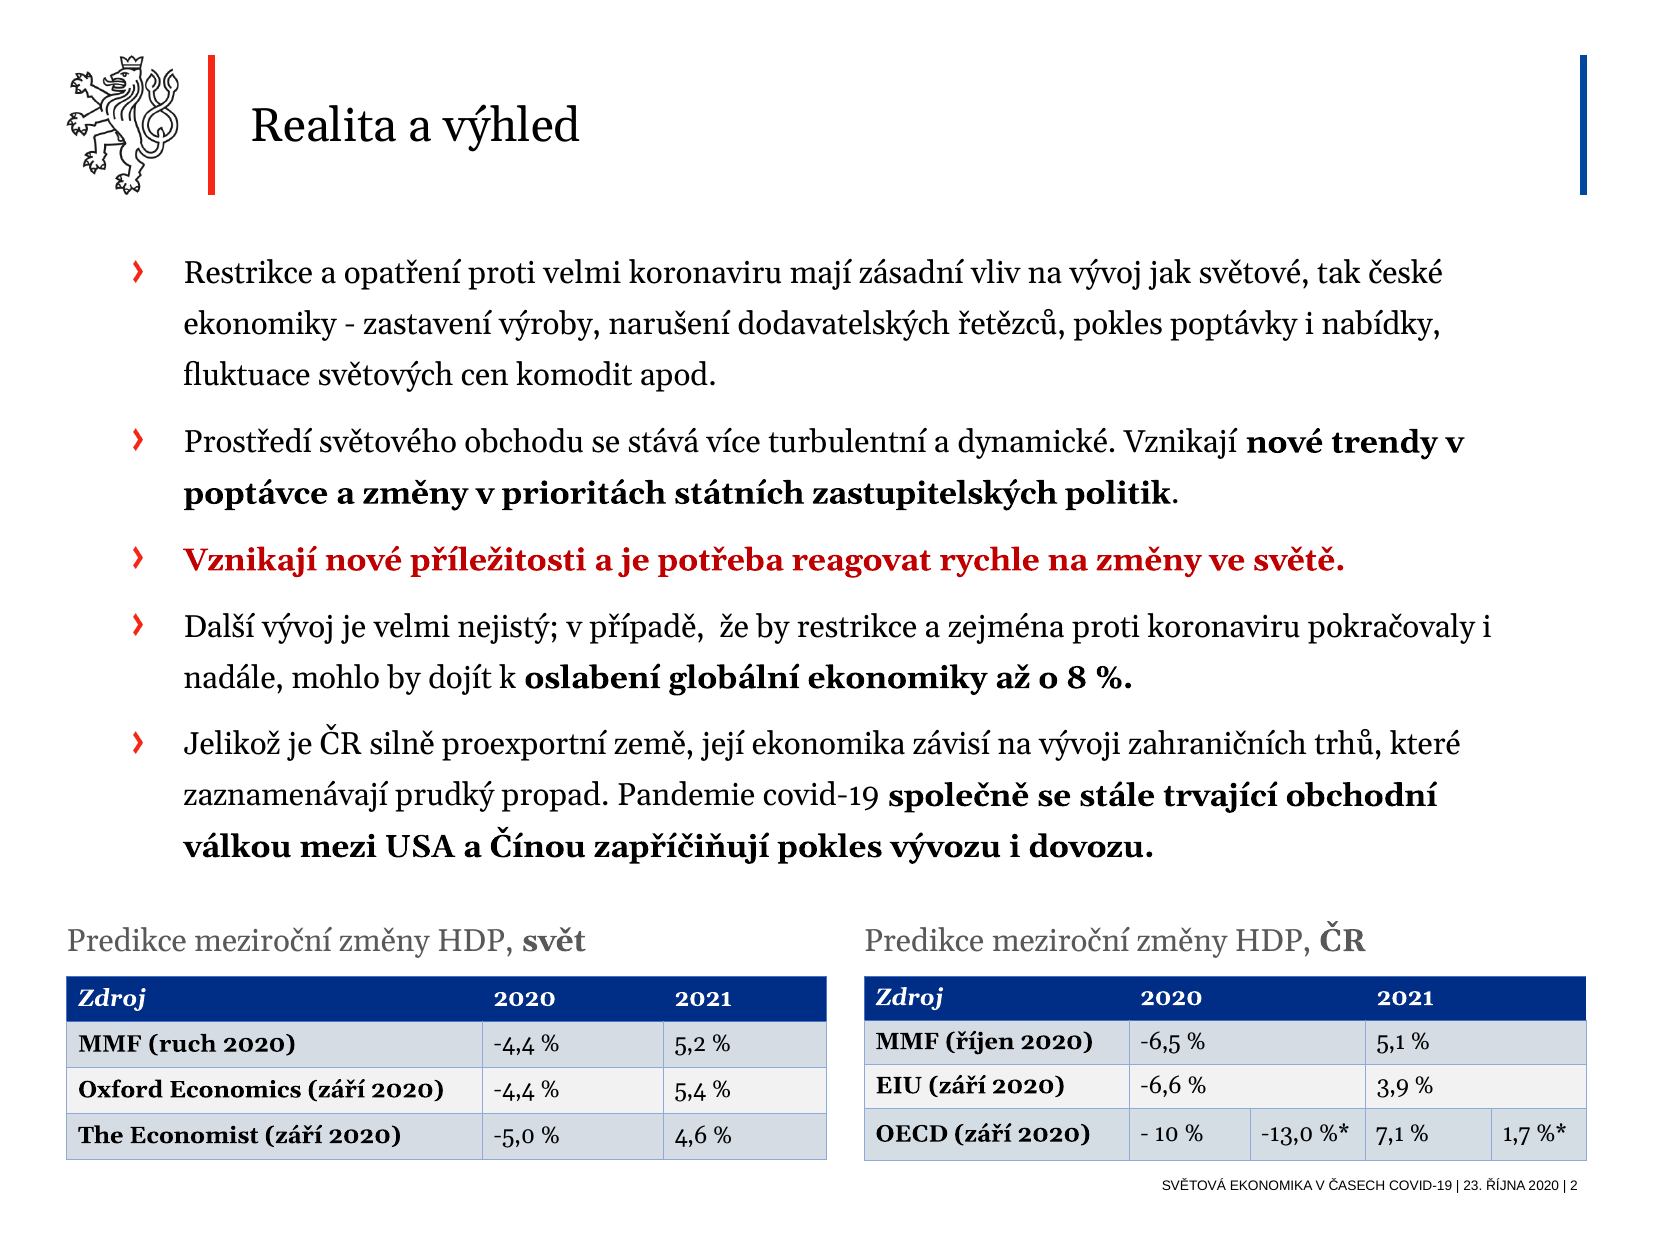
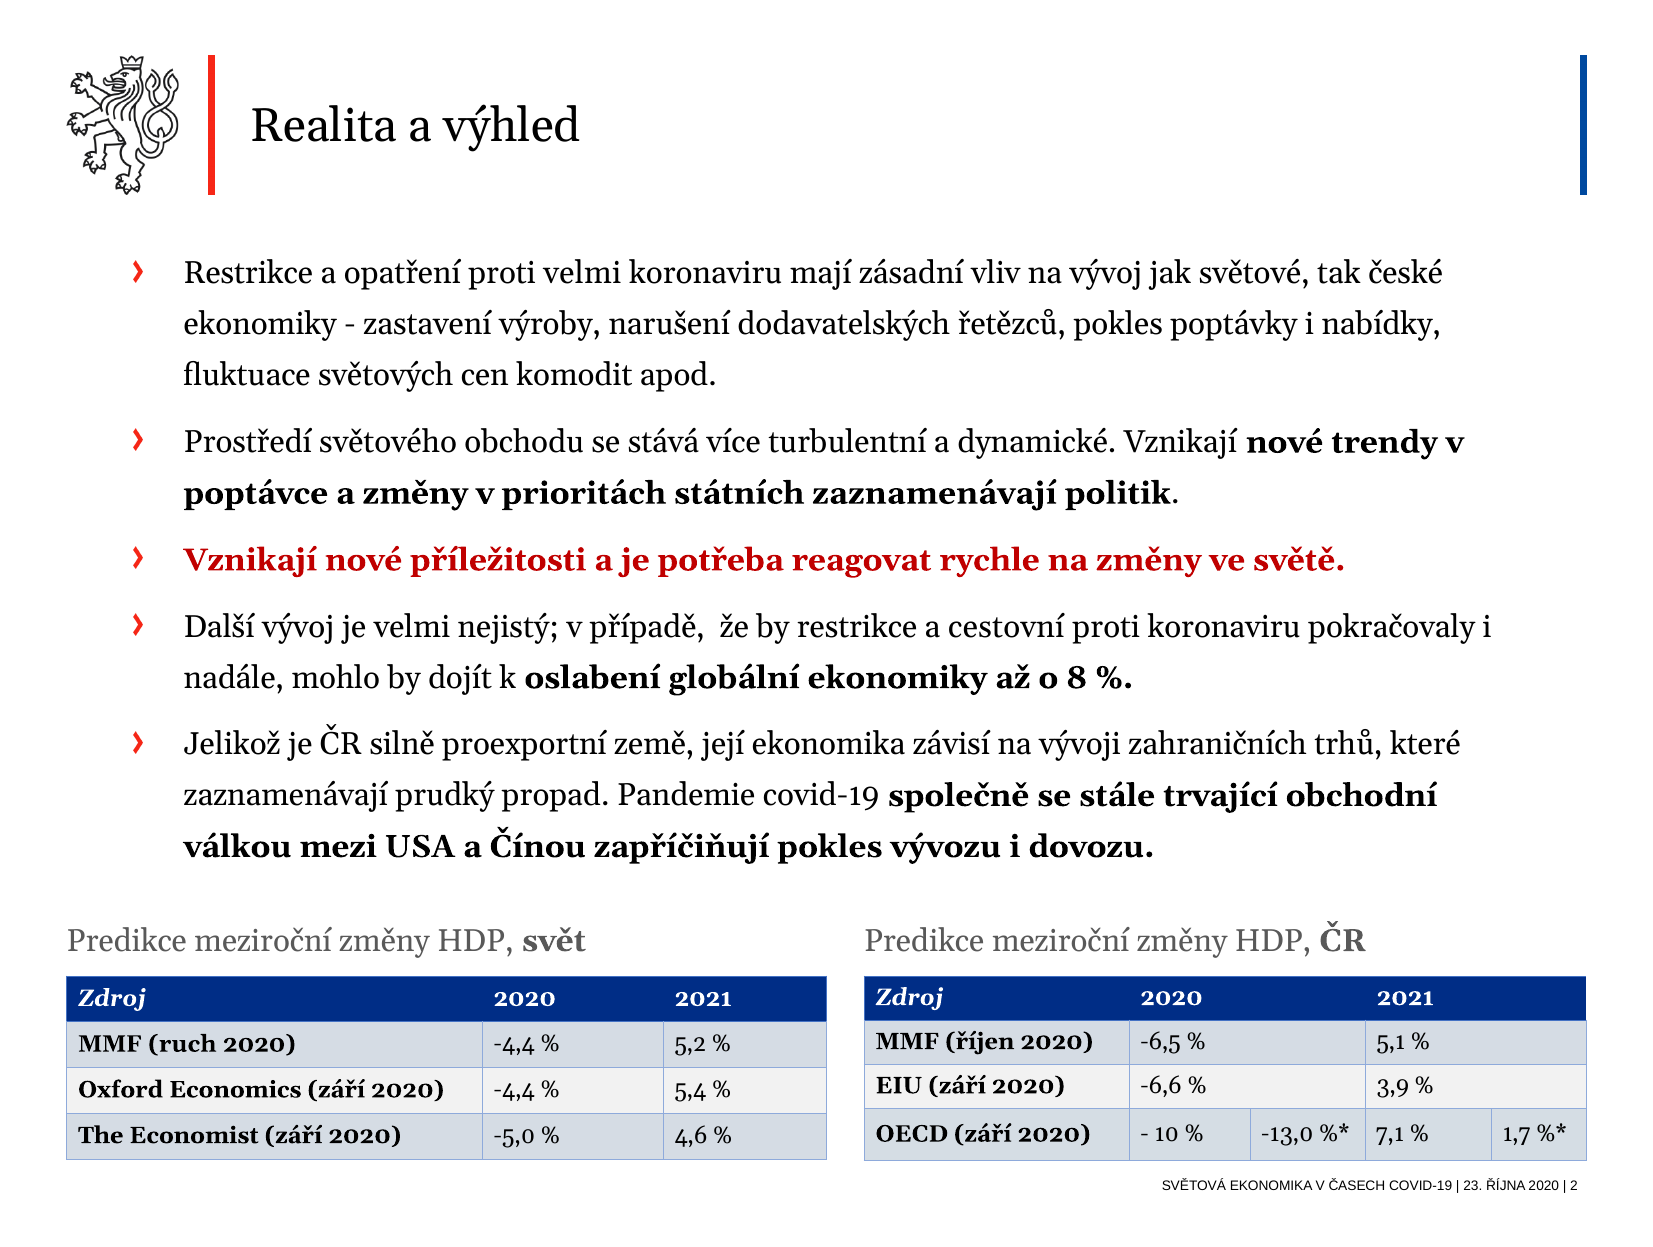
státních zastupitelských: zastupitelských -> zaznamenávají (935, 493)
zejména: zejména -> cestovní (1006, 627)
